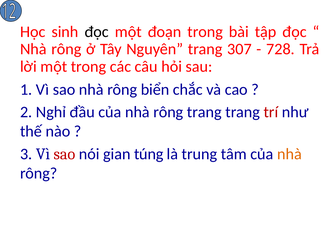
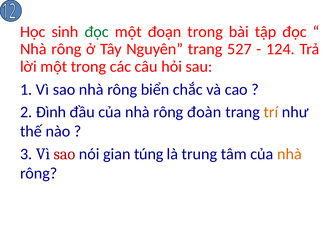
đọc colour: black -> green (97, 32)
307: 307 -> 527 (239, 49)
728: 728 -> 124 (280, 49)
Nghỉ: Nghỉ -> Đình (51, 112)
rông trang: trang -> đoàn (204, 112)
trí colour: red -> orange (271, 112)
